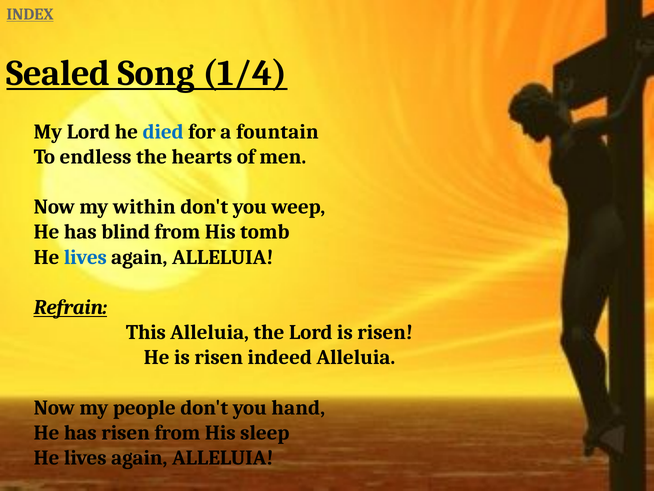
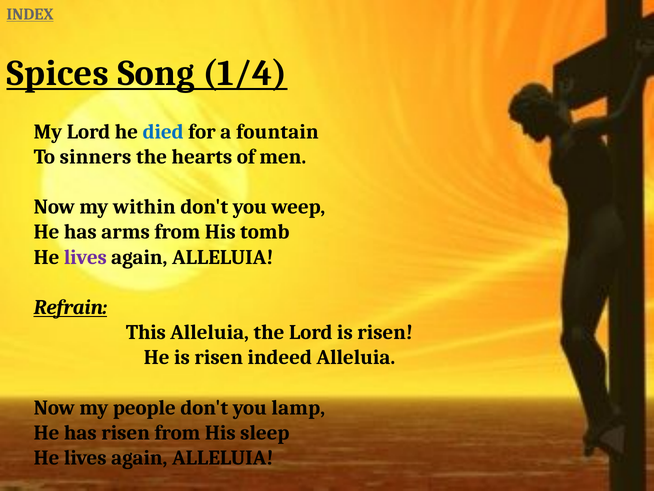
Sealed: Sealed -> Spices (58, 73)
endless: endless -> sinners (96, 157)
blind: blind -> arms (126, 232)
lives colour: blue -> purple (85, 257)
hand: hand -> lamp (298, 407)
